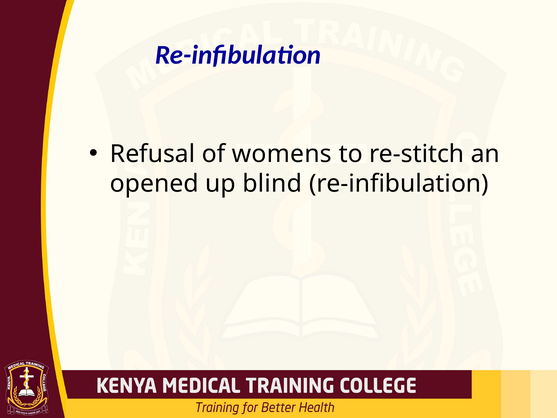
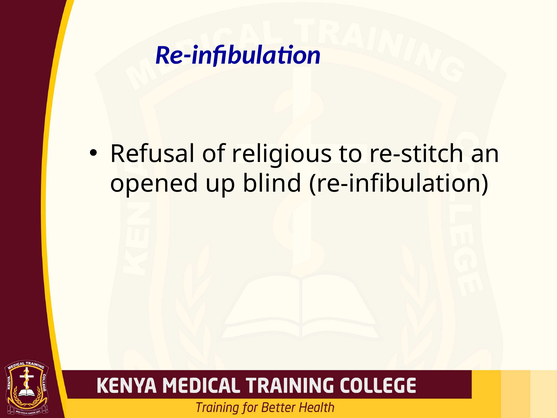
womens: womens -> religious (282, 154)
